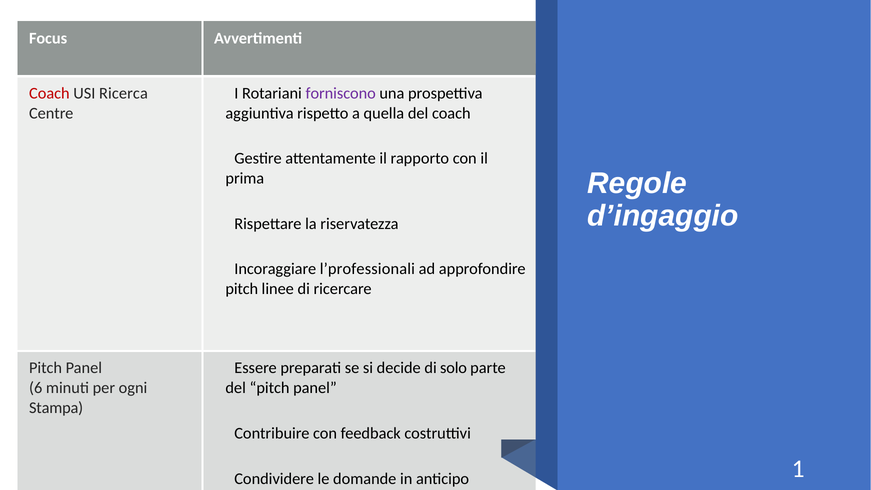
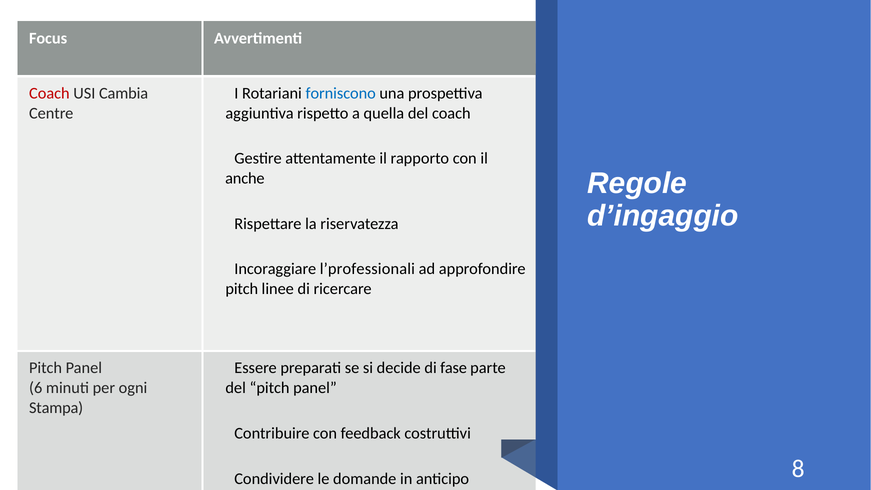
Ricerca: Ricerca -> Cambia (124, 93)
forniscono colour: purple -> blue (341, 93)
prima: prima -> anche (245, 178)
solo: solo -> fase (454, 368)
1: 1 -> 8 (798, 469)
